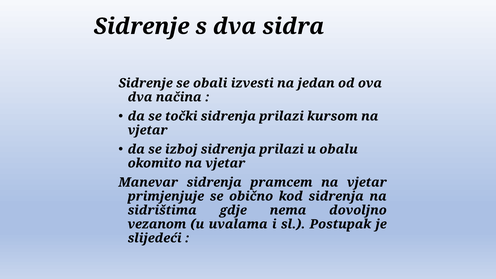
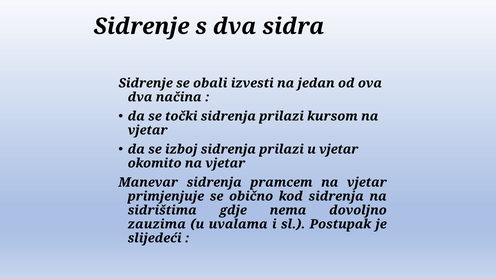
u obalu: obalu -> vjetar (339, 149)
vezanom: vezanom -> zauzima (157, 224)
